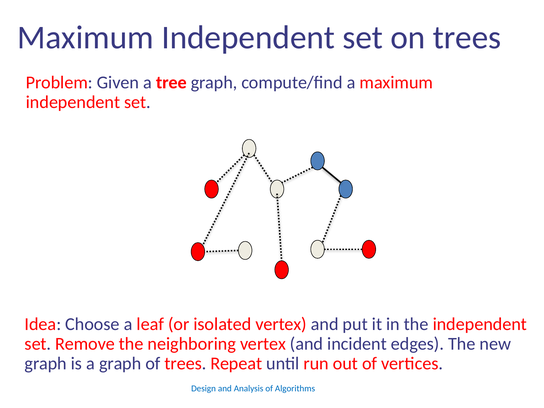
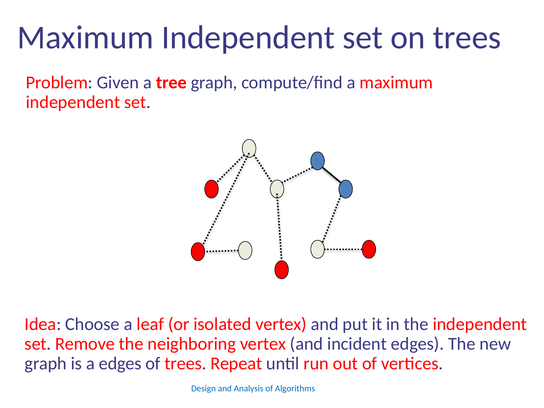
a graph: graph -> edges (120, 363)
